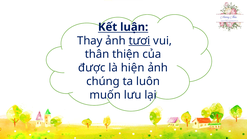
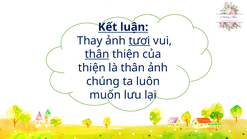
thân underline: none -> present (97, 54)
được: được -> thiện (92, 68)
là hiện: hiện -> thân (133, 68)
